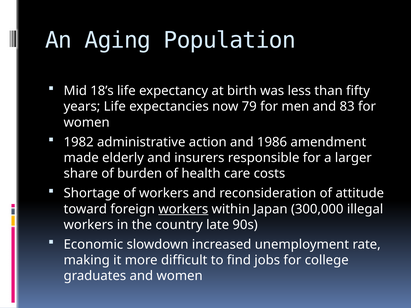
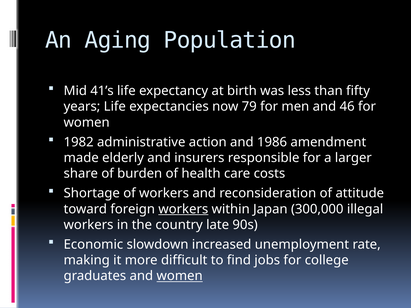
18’s: 18’s -> 41’s (102, 91)
83: 83 -> 46 (347, 107)
women underline: none -> present (180, 276)
